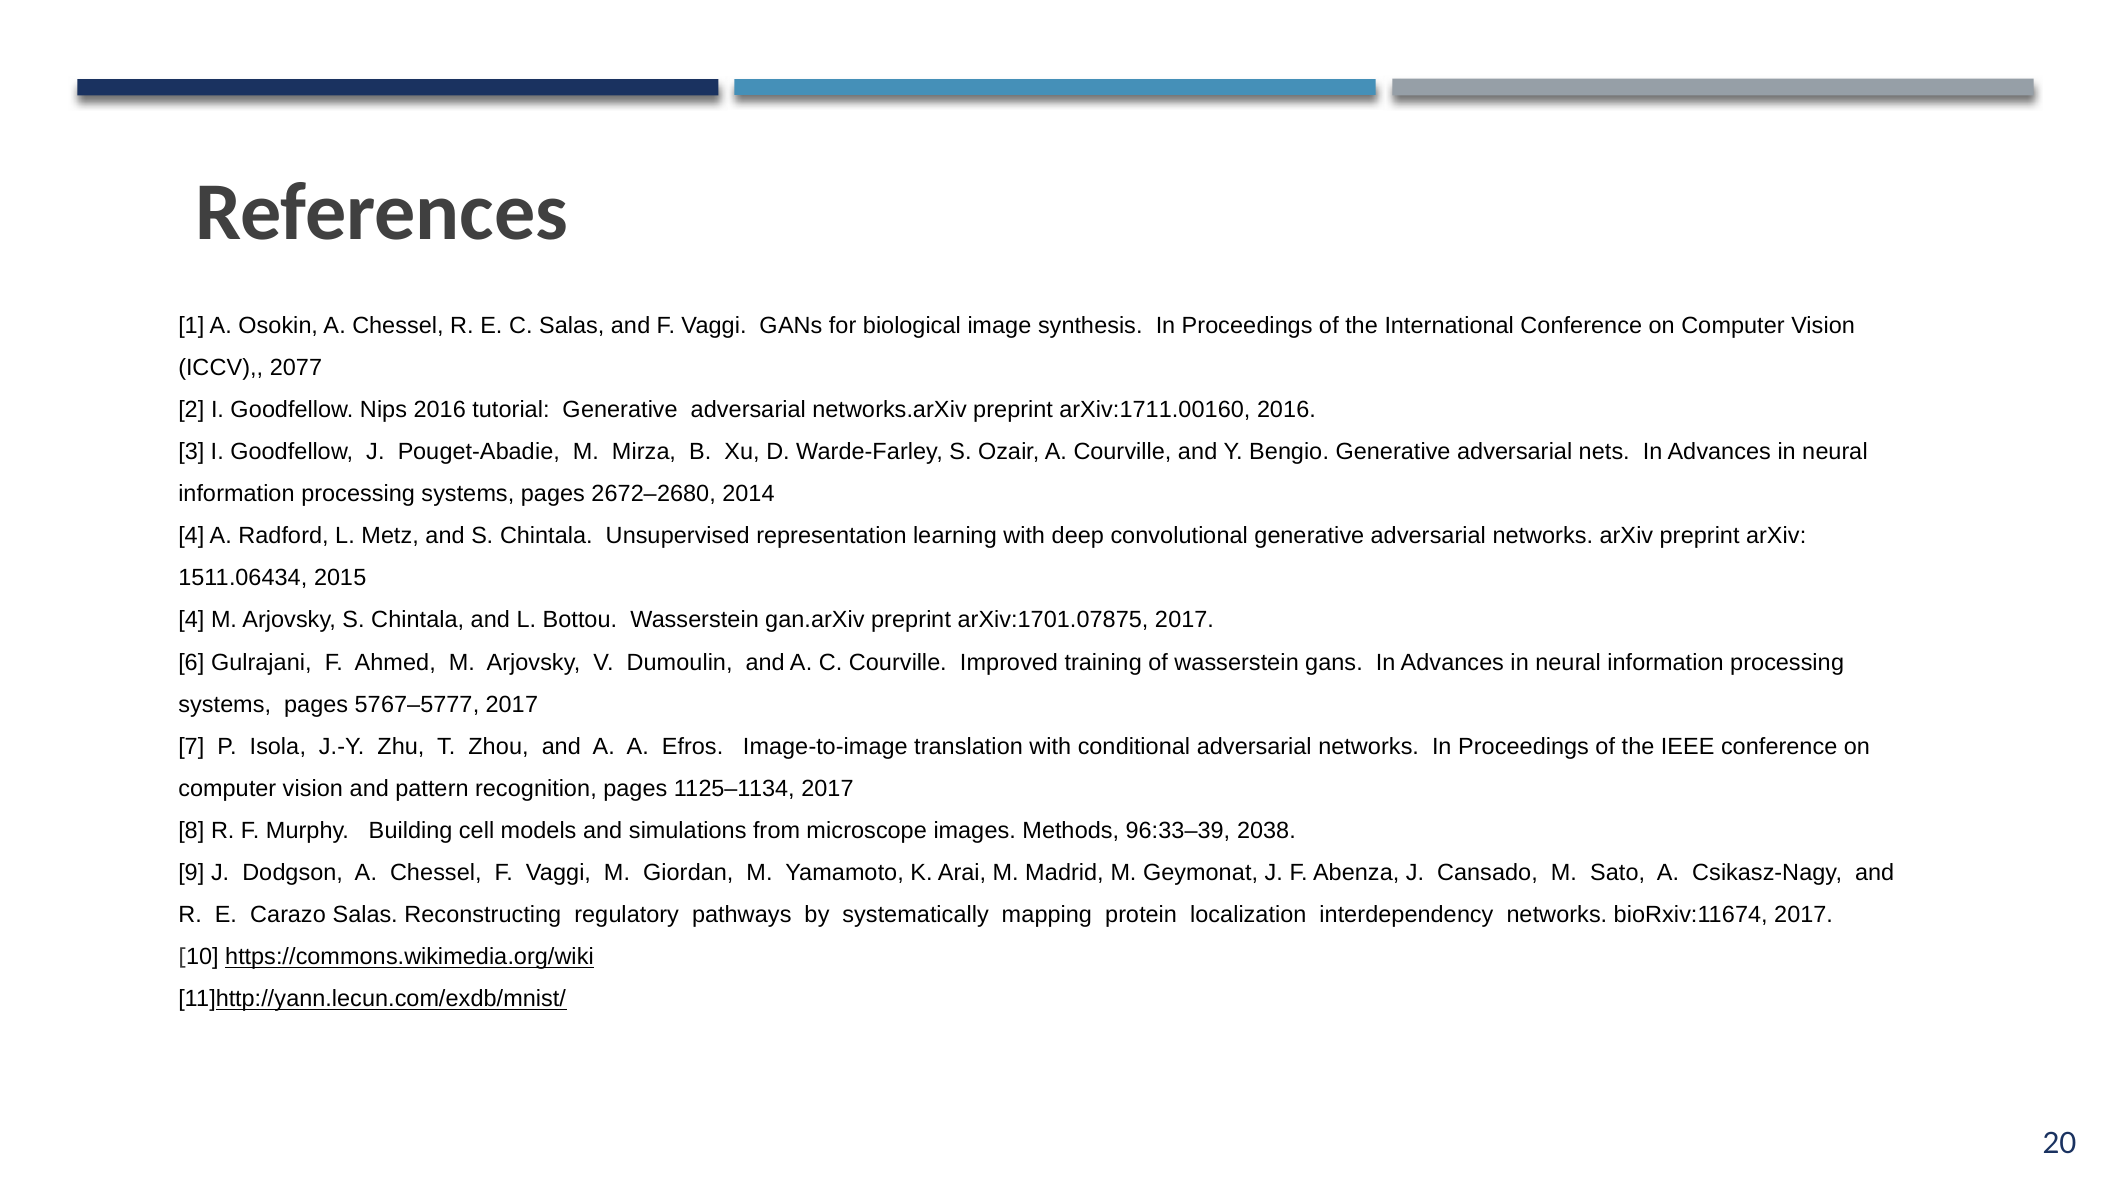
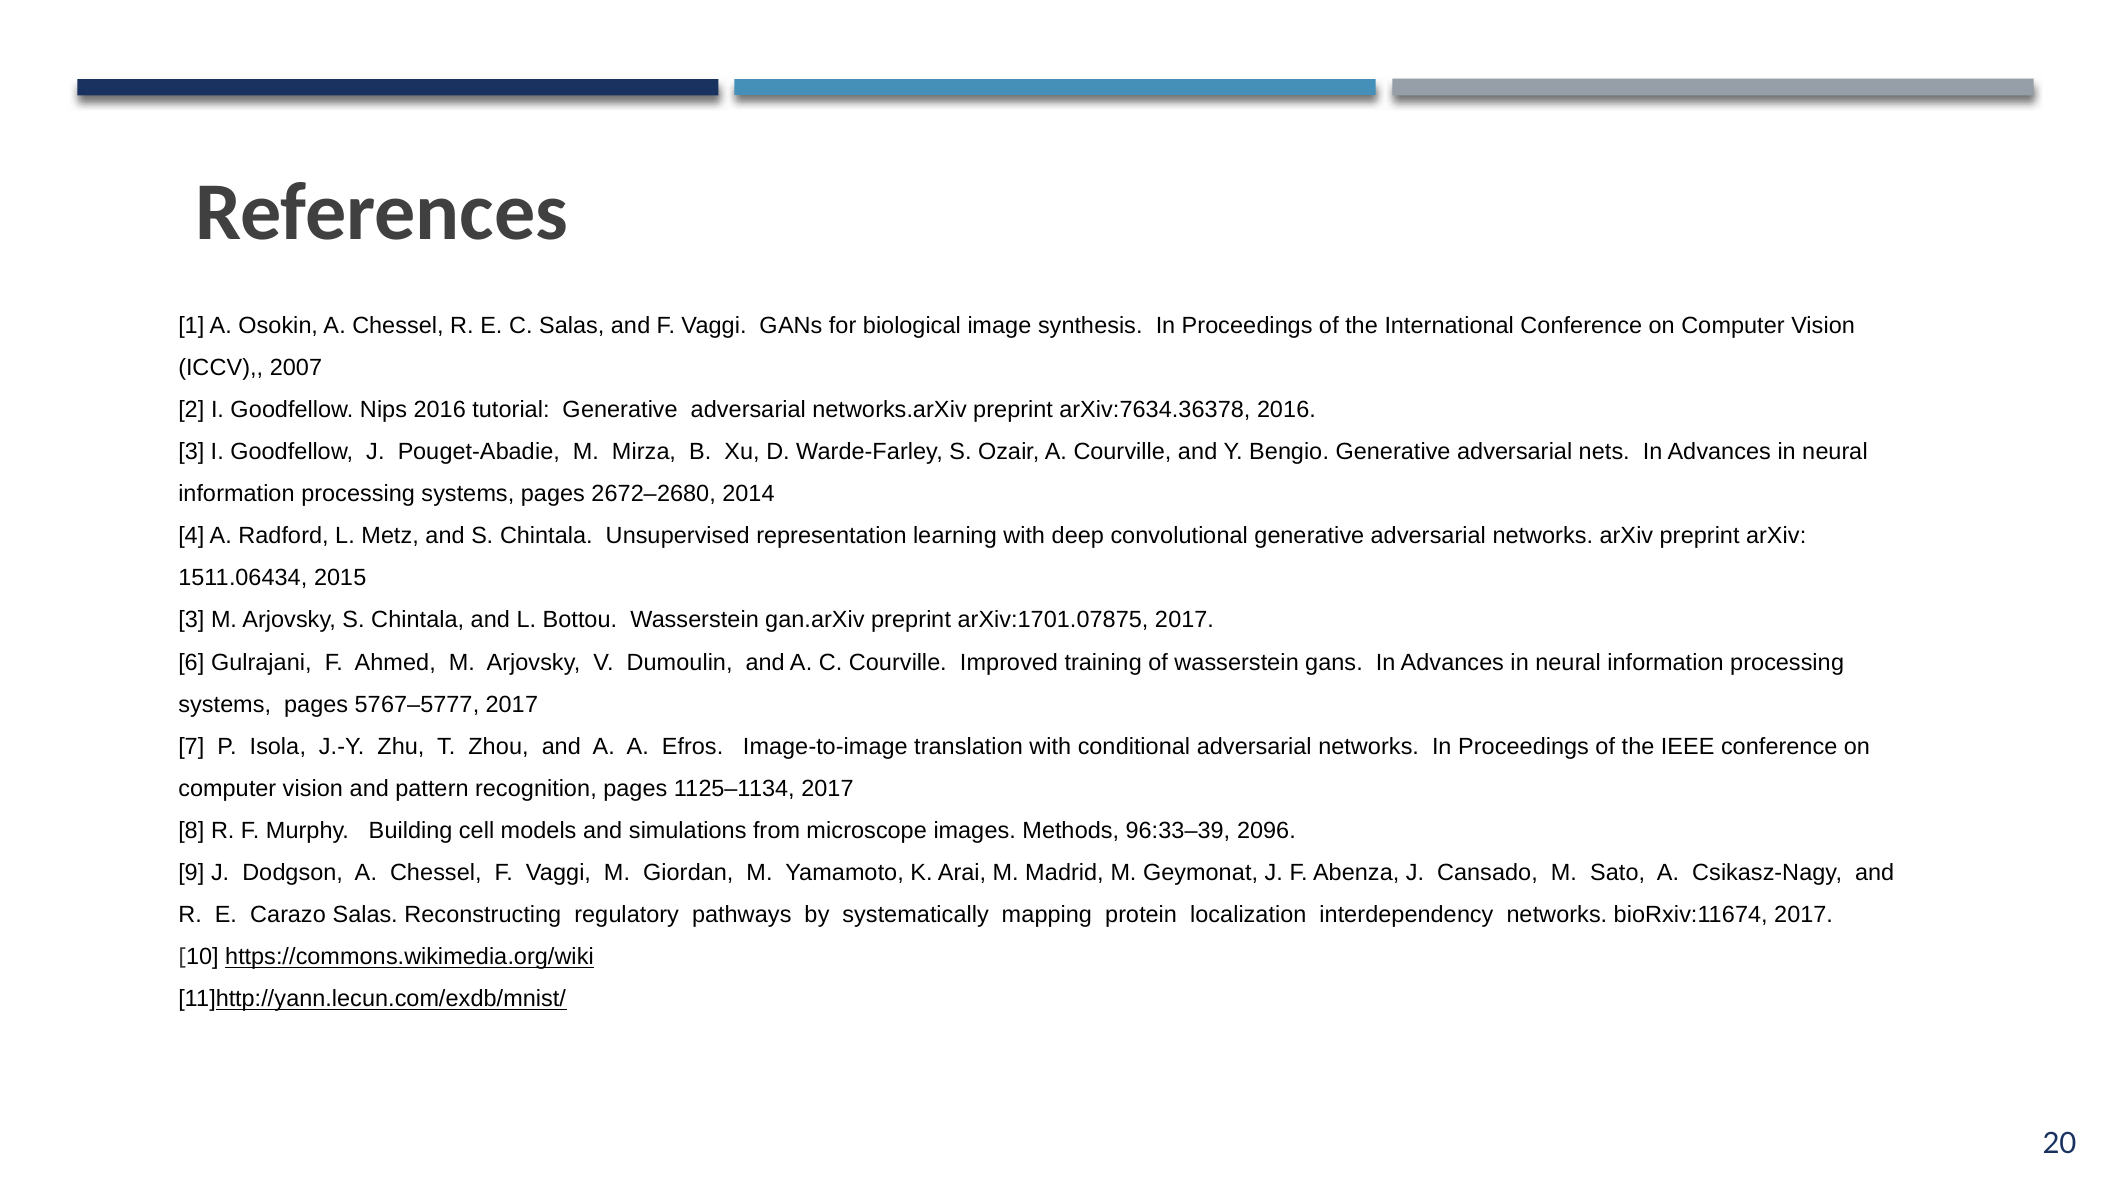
2077: 2077 -> 2007 (296, 368)
arXiv:1711.00160: arXiv:1711.00160 -> arXiv:7634.36378 (1155, 410)
4: 4 -> 3 (191, 620)
2038: 2038 -> 2096 (1266, 831)
